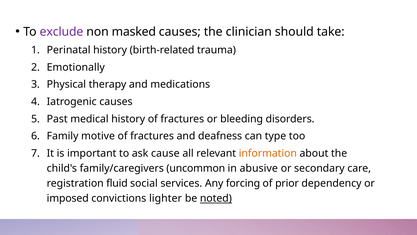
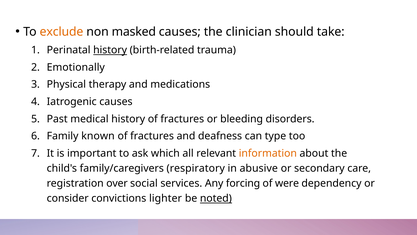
exclude colour: purple -> orange (61, 32)
history underline: none -> present (110, 50)
motive: motive -> known (98, 136)
cause: cause -> which (165, 153)
uncommon: uncommon -> respiratory (196, 168)
fluid: fluid -> over (117, 183)
prior: prior -> were (287, 183)
imposed: imposed -> consider (68, 198)
